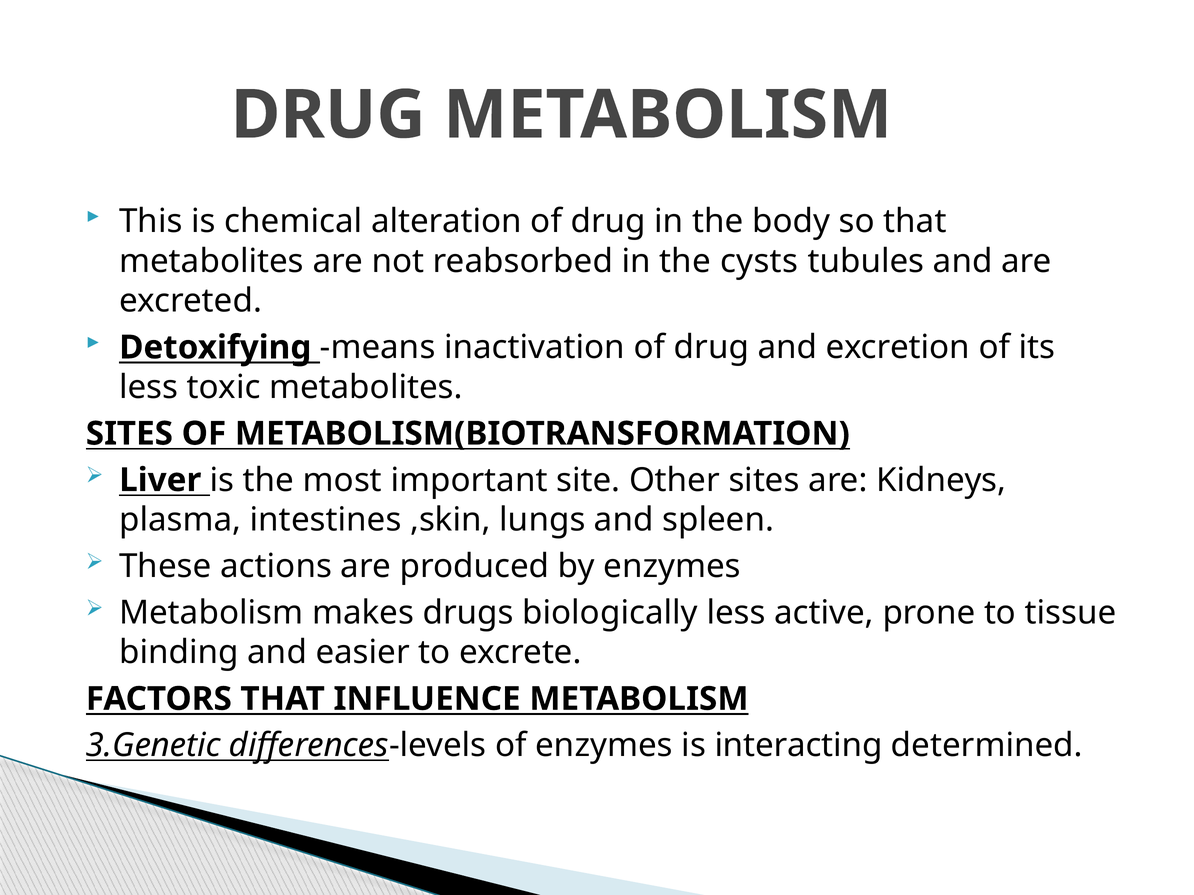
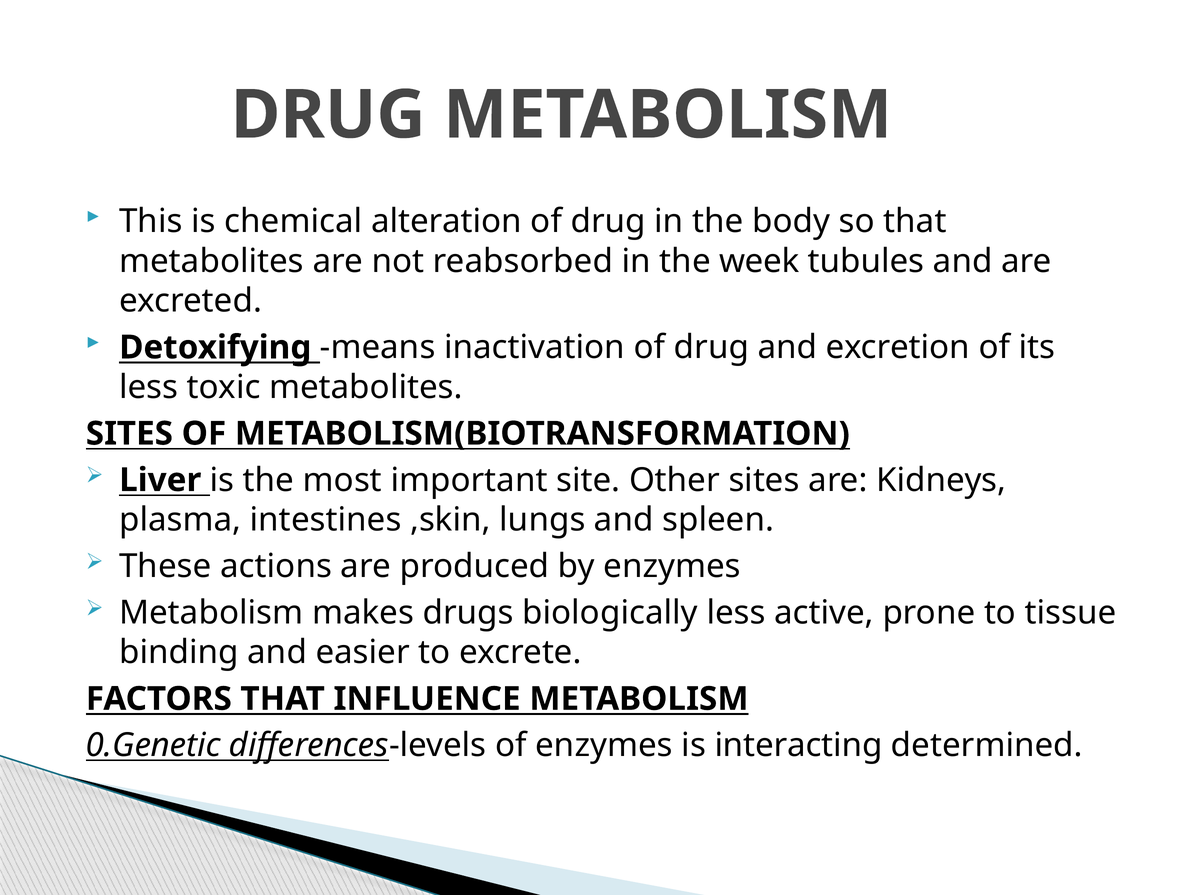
cysts: cysts -> week (759, 261)
3.Genetic: 3.Genetic -> 0.Genetic (153, 746)
